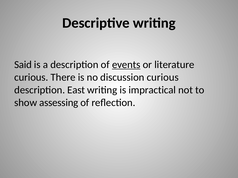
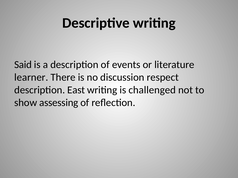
events underline: present -> none (126, 65)
curious: curious -> learner (31, 77)
discussion curious: curious -> respect (163, 77)
impractical: impractical -> challenged (152, 90)
